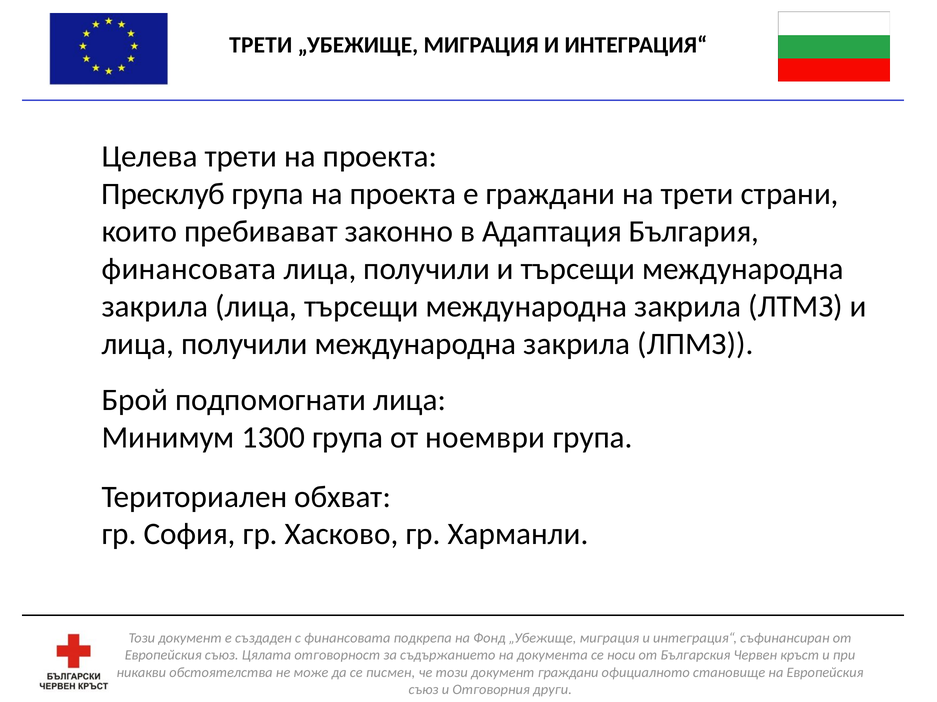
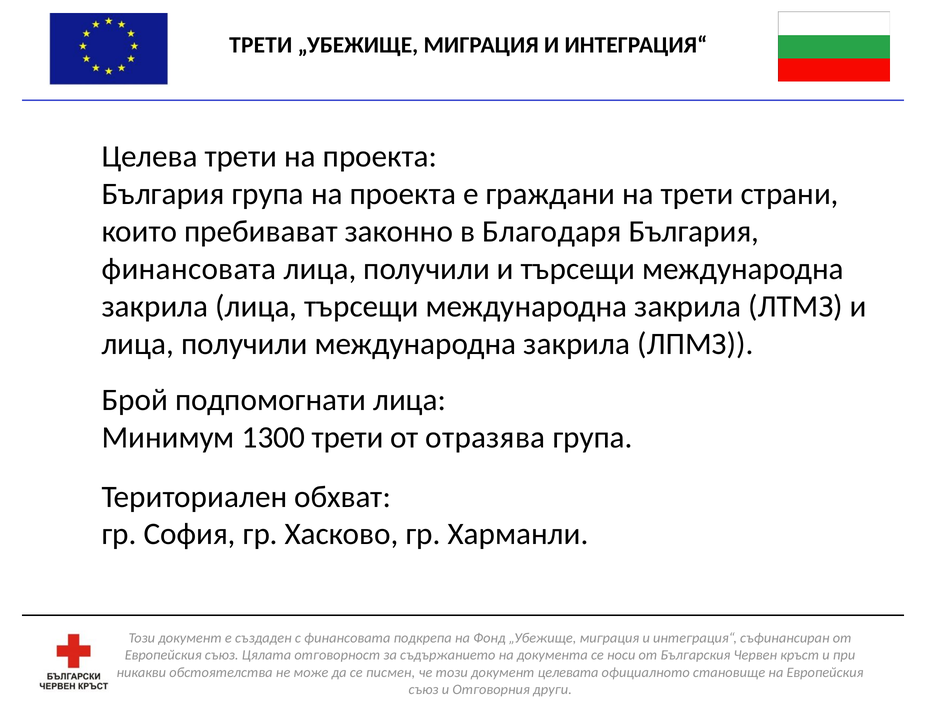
Пресклуб: Пресклуб -> България (163, 194)
Адаптация: Адаптация -> Благодаря (552, 232)
1300 група: група -> трети (348, 438)
ноември: ноември -> отразява (485, 438)
документ граждани: граждани -> целевата (568, 673)
